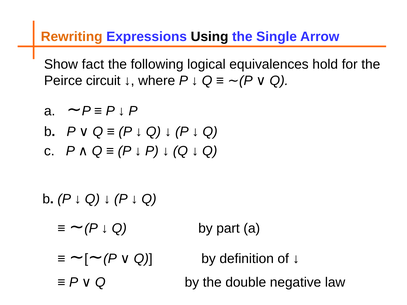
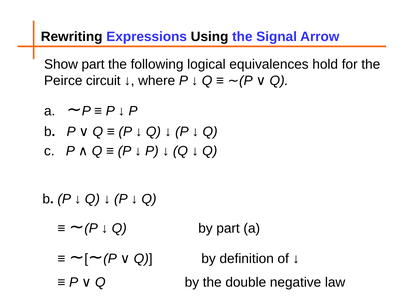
Rewriting colour: orange -> black (72, 37)
Single: Single -> Signal (277, 37)
Show fact: fact -> part (93, 64)
